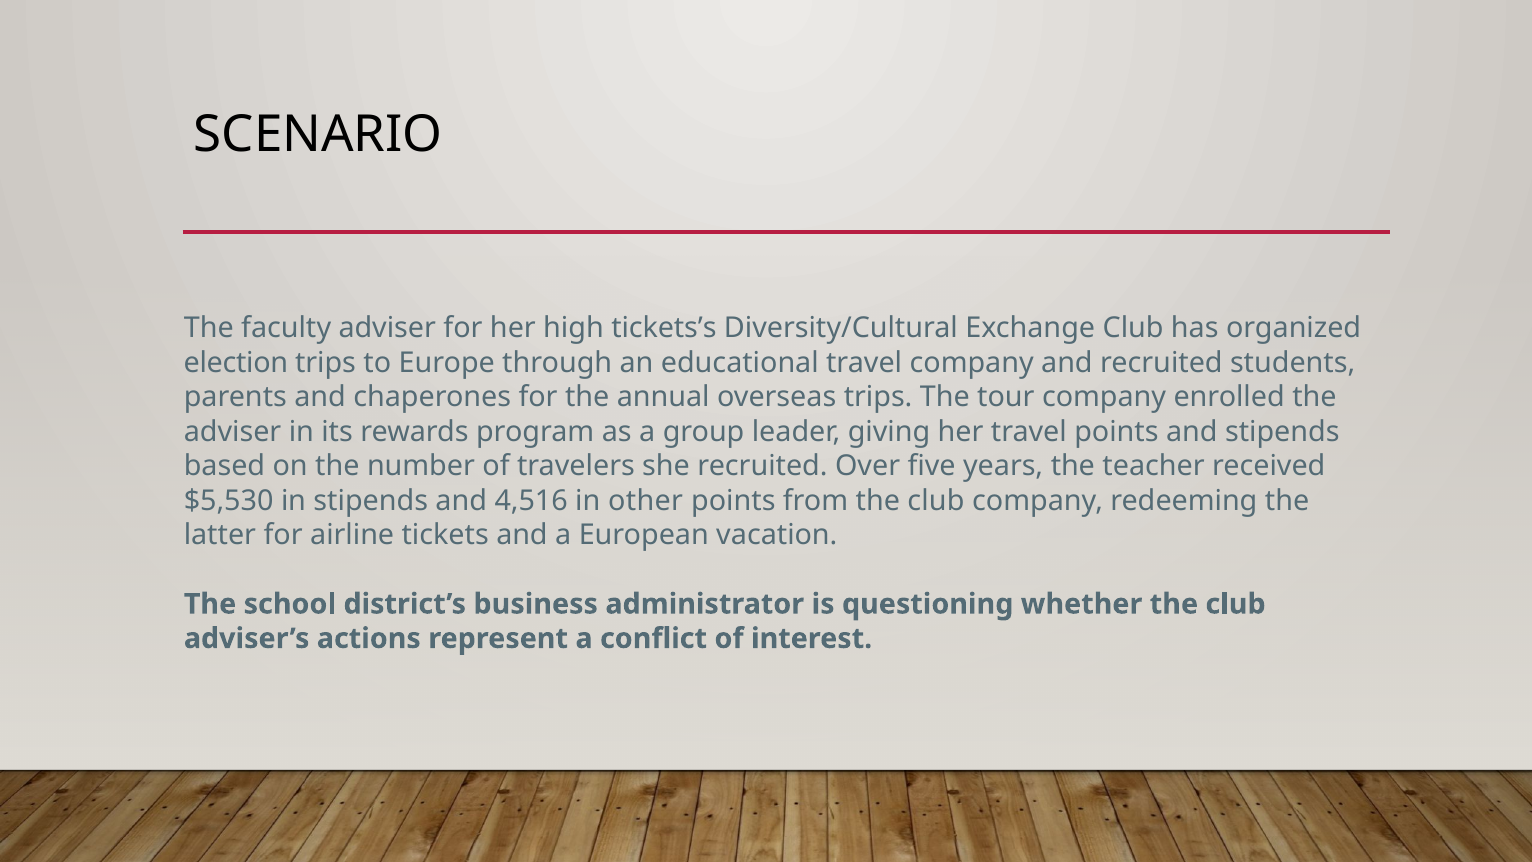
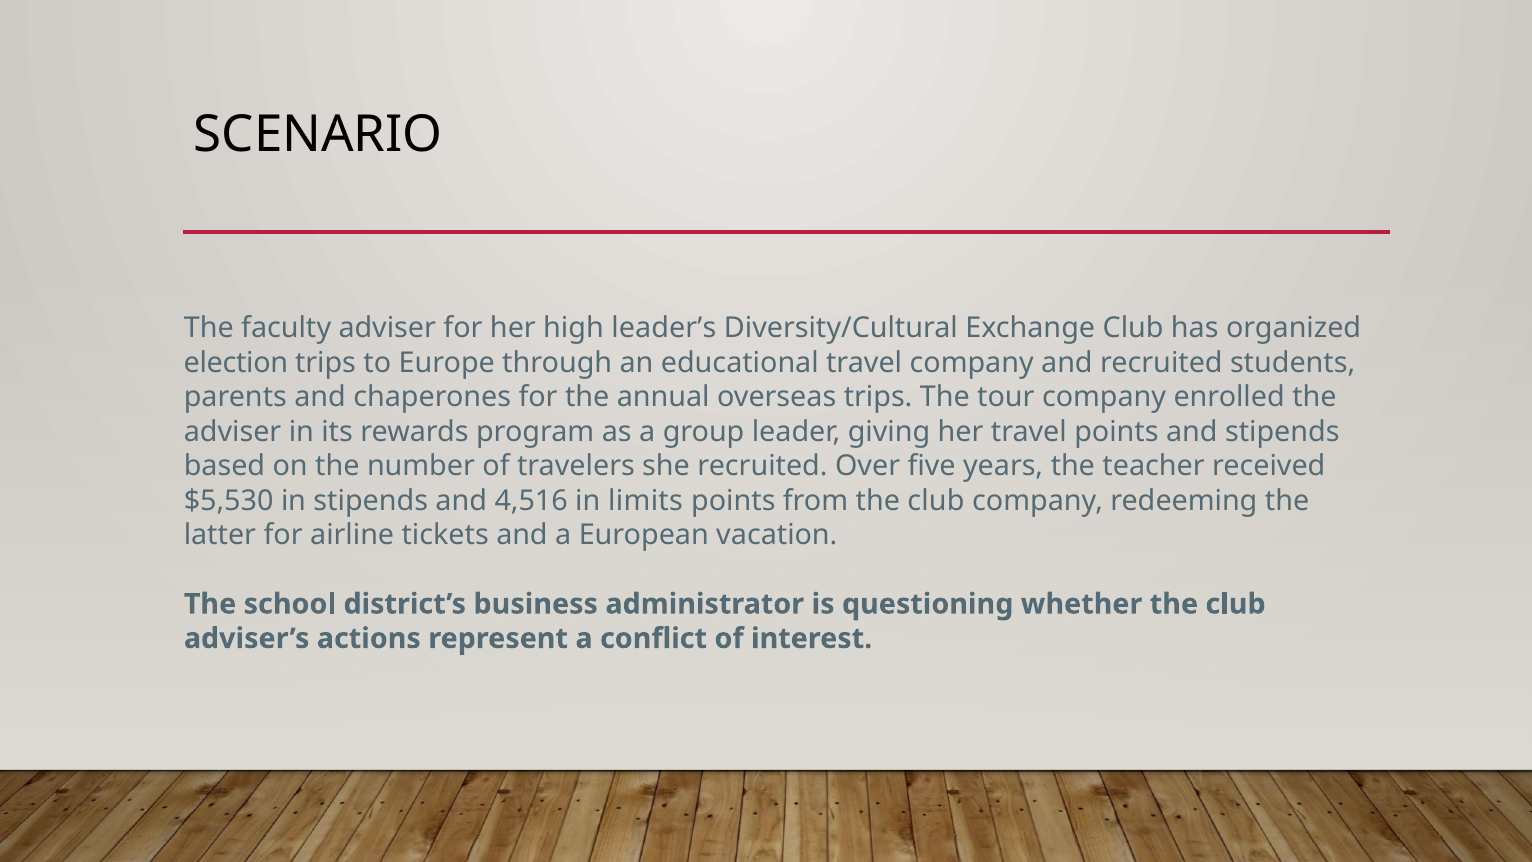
tickets’s: tickets’s -> leader’s (664, 328)
other: other -> limits (646, 500)
